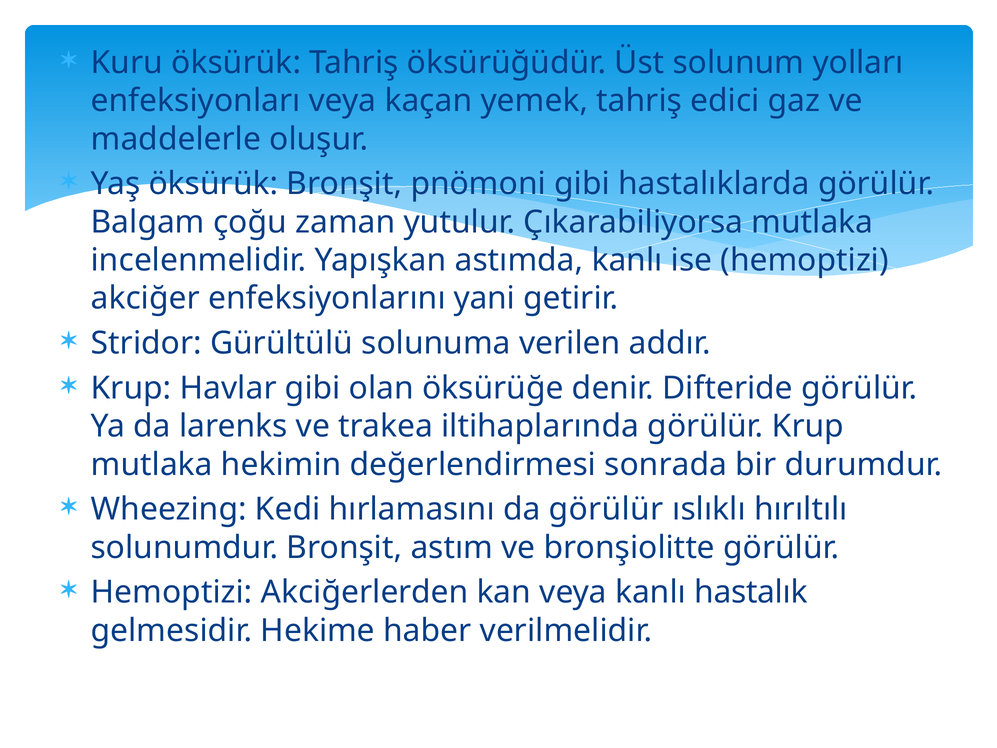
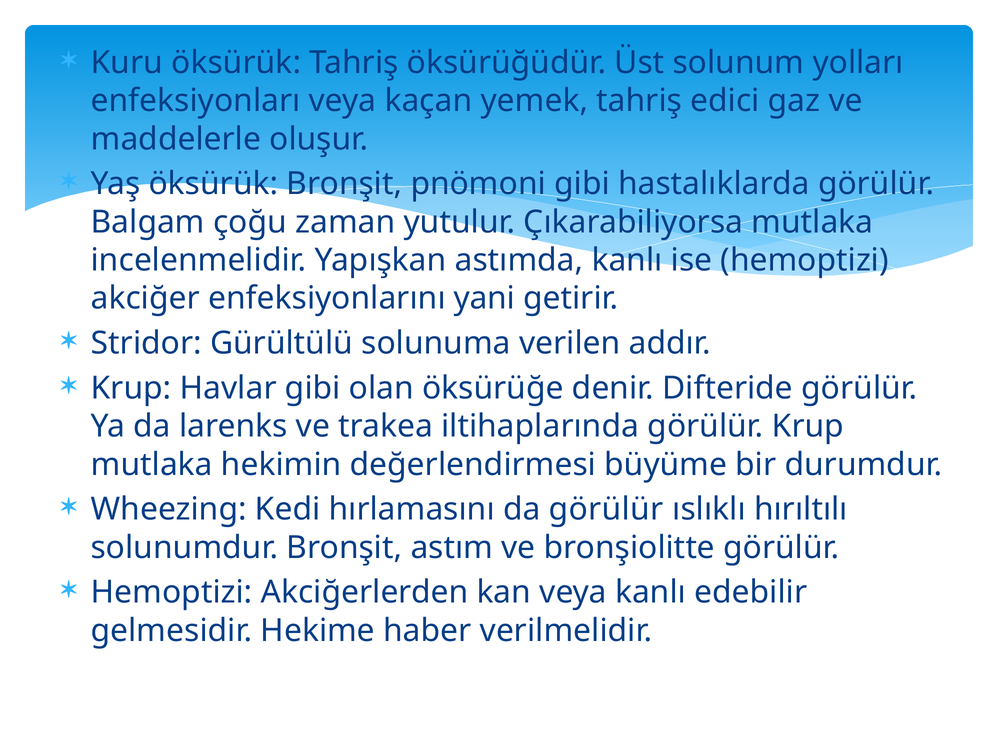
sonrada: sonrada -> büyüme (666, 464)
hastalık: hastalık -> edebilir (751, 592)
